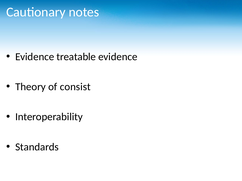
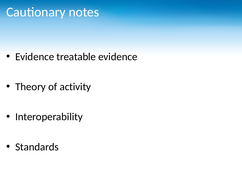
consist: consist -> activity (75, 87)
